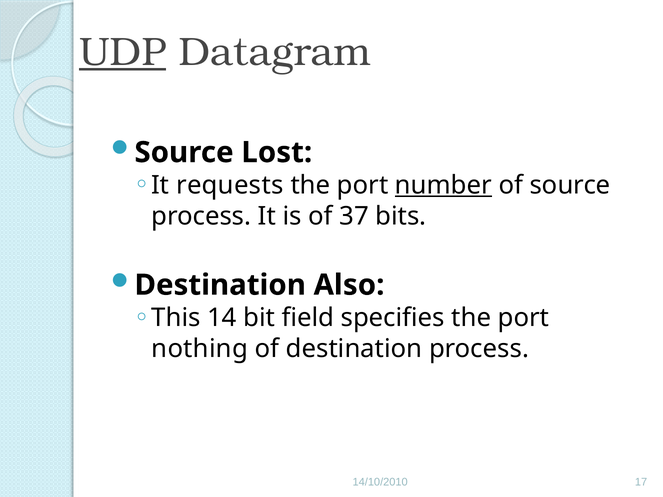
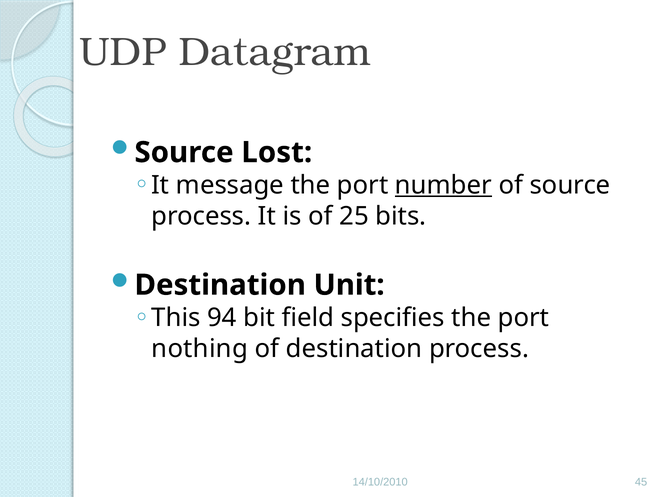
UDP underline: present -> none (123, 52)
requests: requests -> message (230, 185)
37: 37 -> 25 (354, 216)
Also: Also -> Unit (349, 285)
14: 14 -> 94 (222, 318)
17: 17 -> 45 (641, 483)
